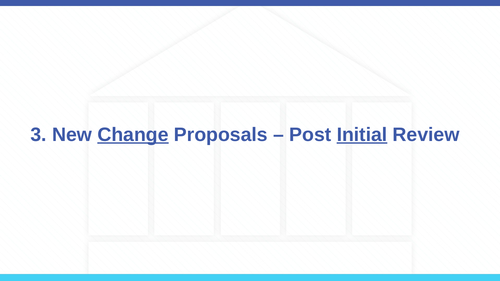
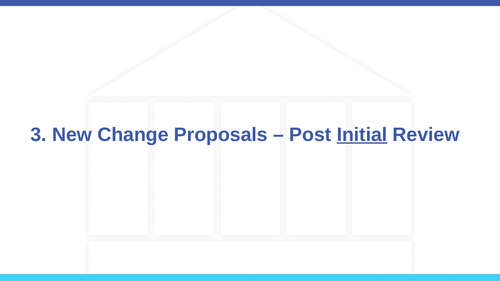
Change underline: present -> none (133, 135)
